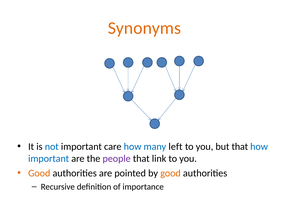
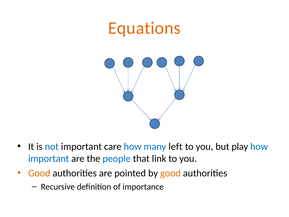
Synonyms: Synonyms -> Equations (144, 28)
but that: that -> play (240, 146)
people colour: purple -> blue (117, 158)
